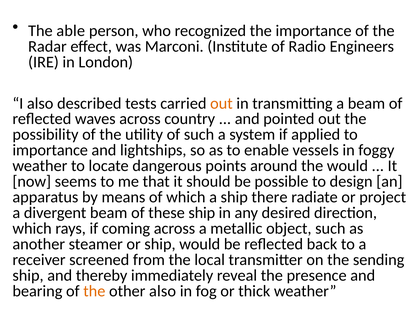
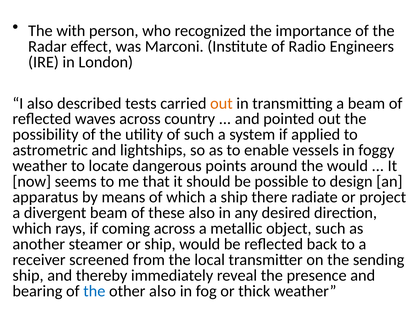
able: able -> with (71, 31)
importance: importance -> astrometric (50, 150)
these ship: ship -> also (202, 213)
the colour: orange -> blue (94, 291)
